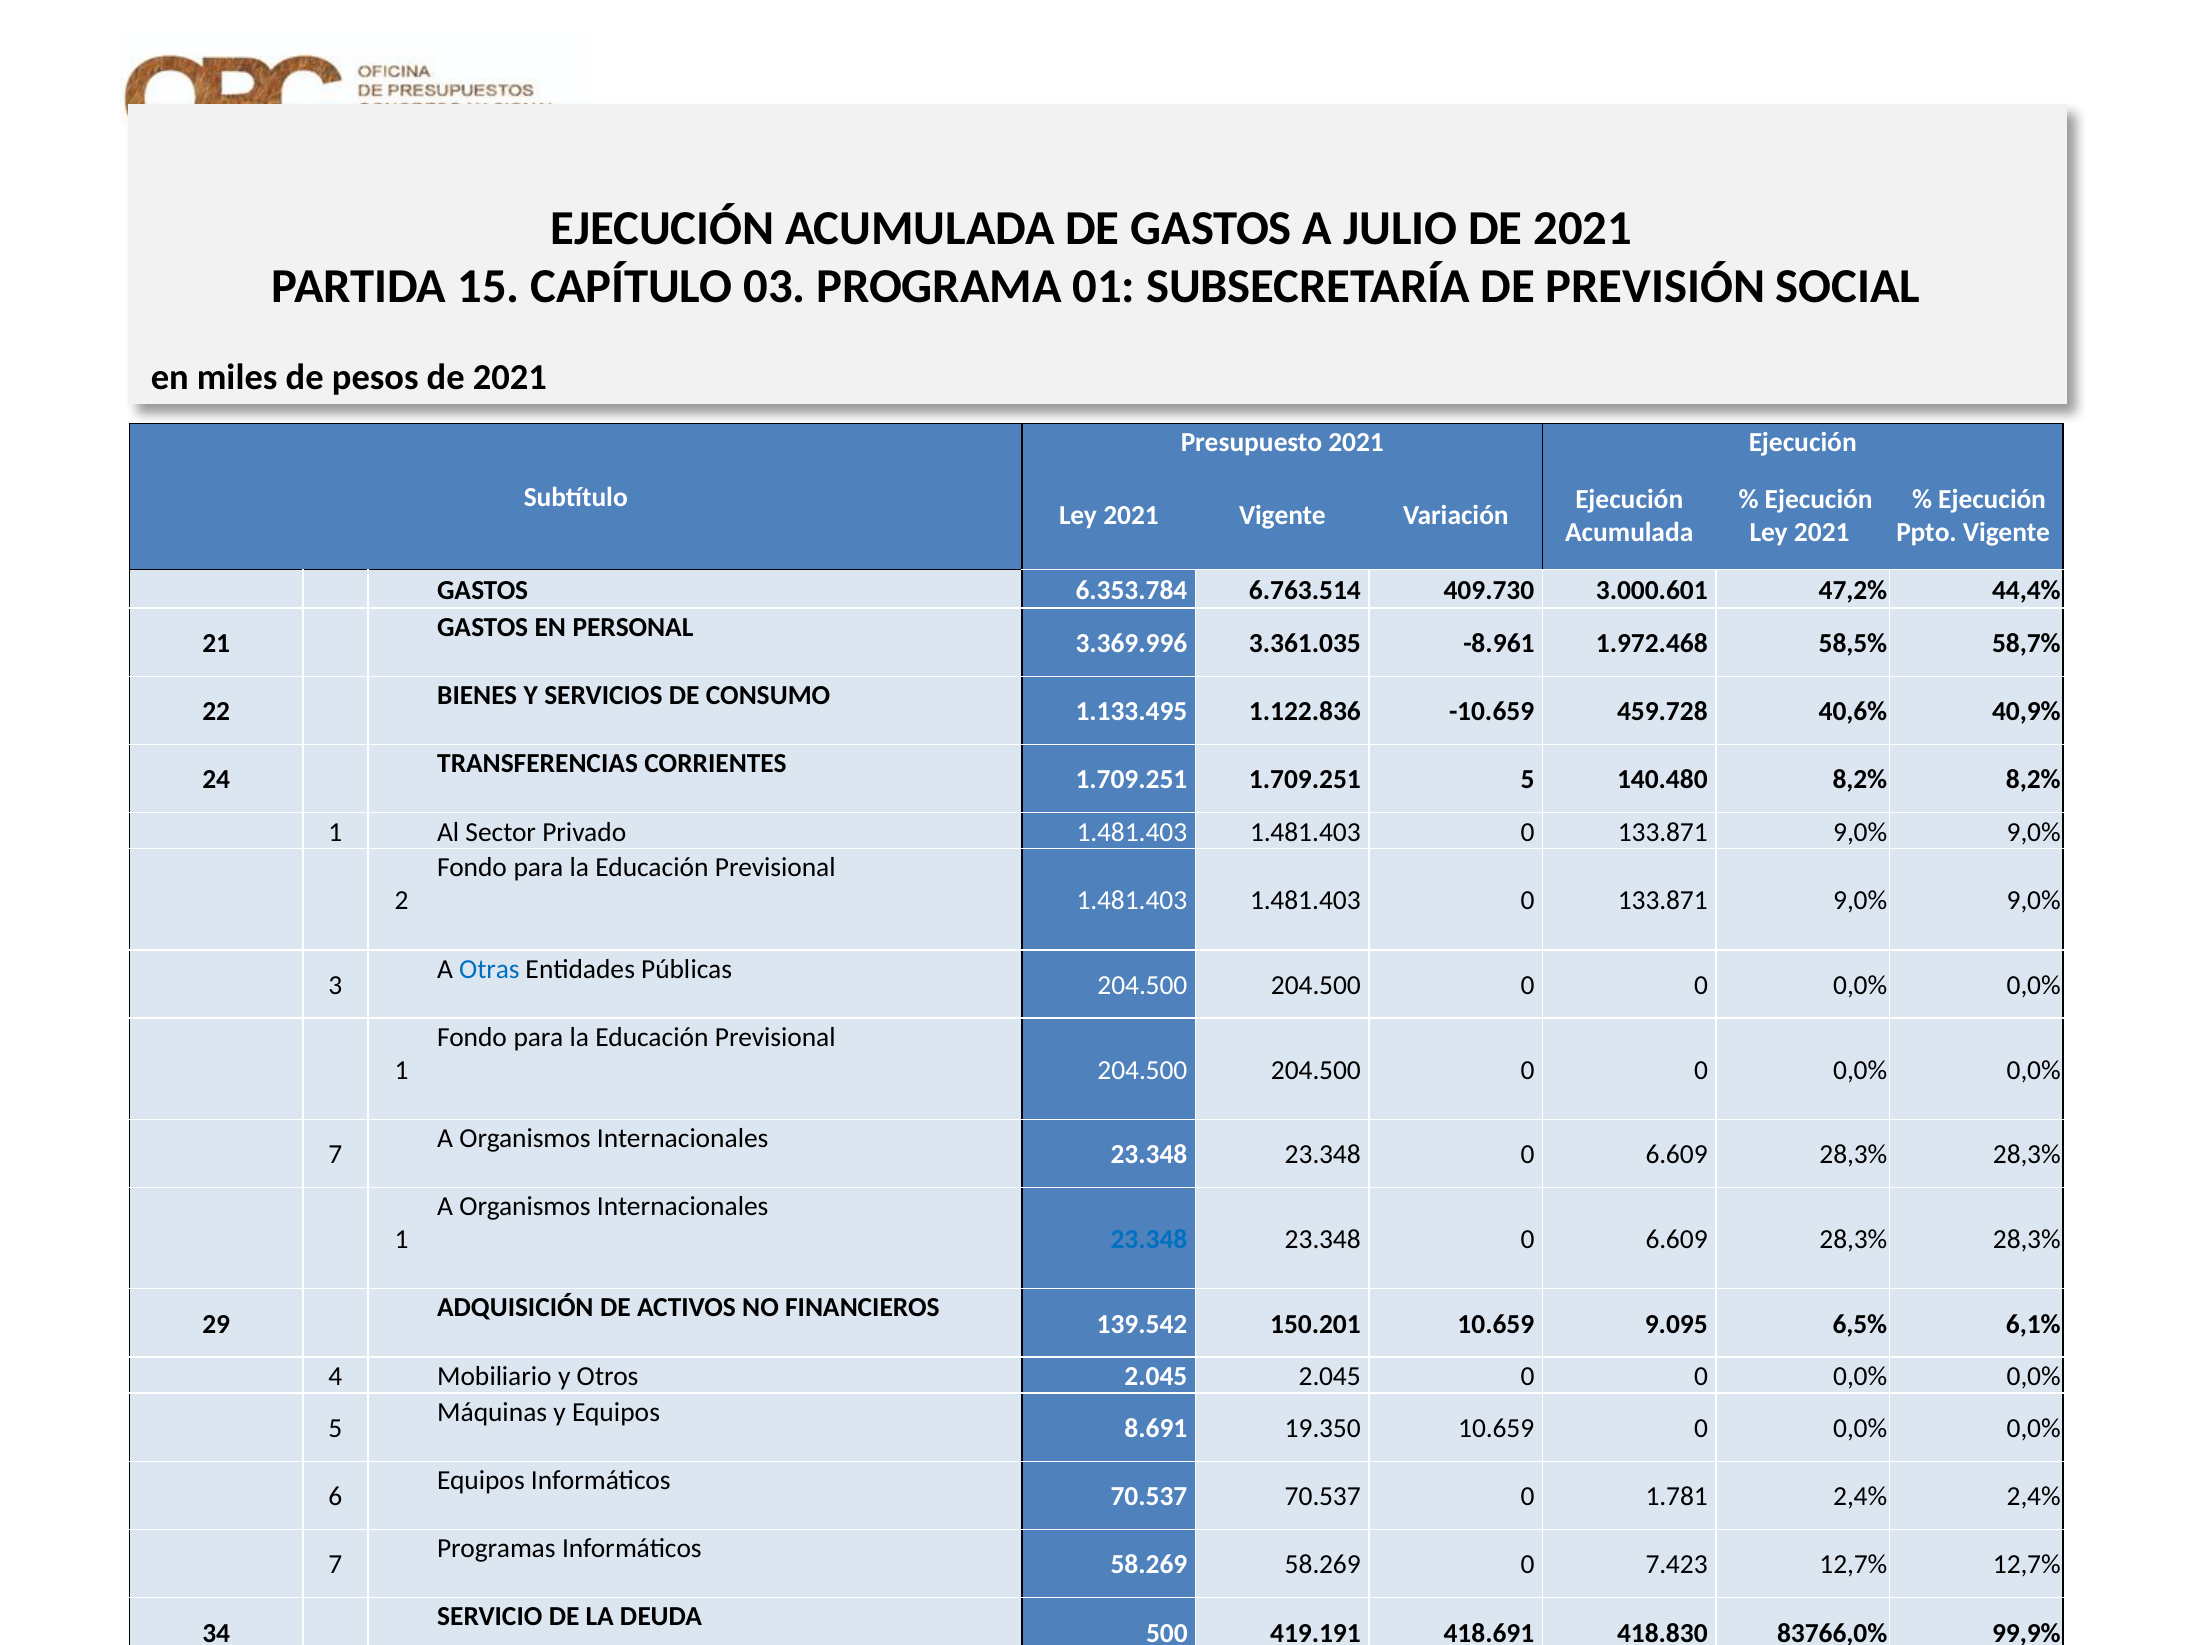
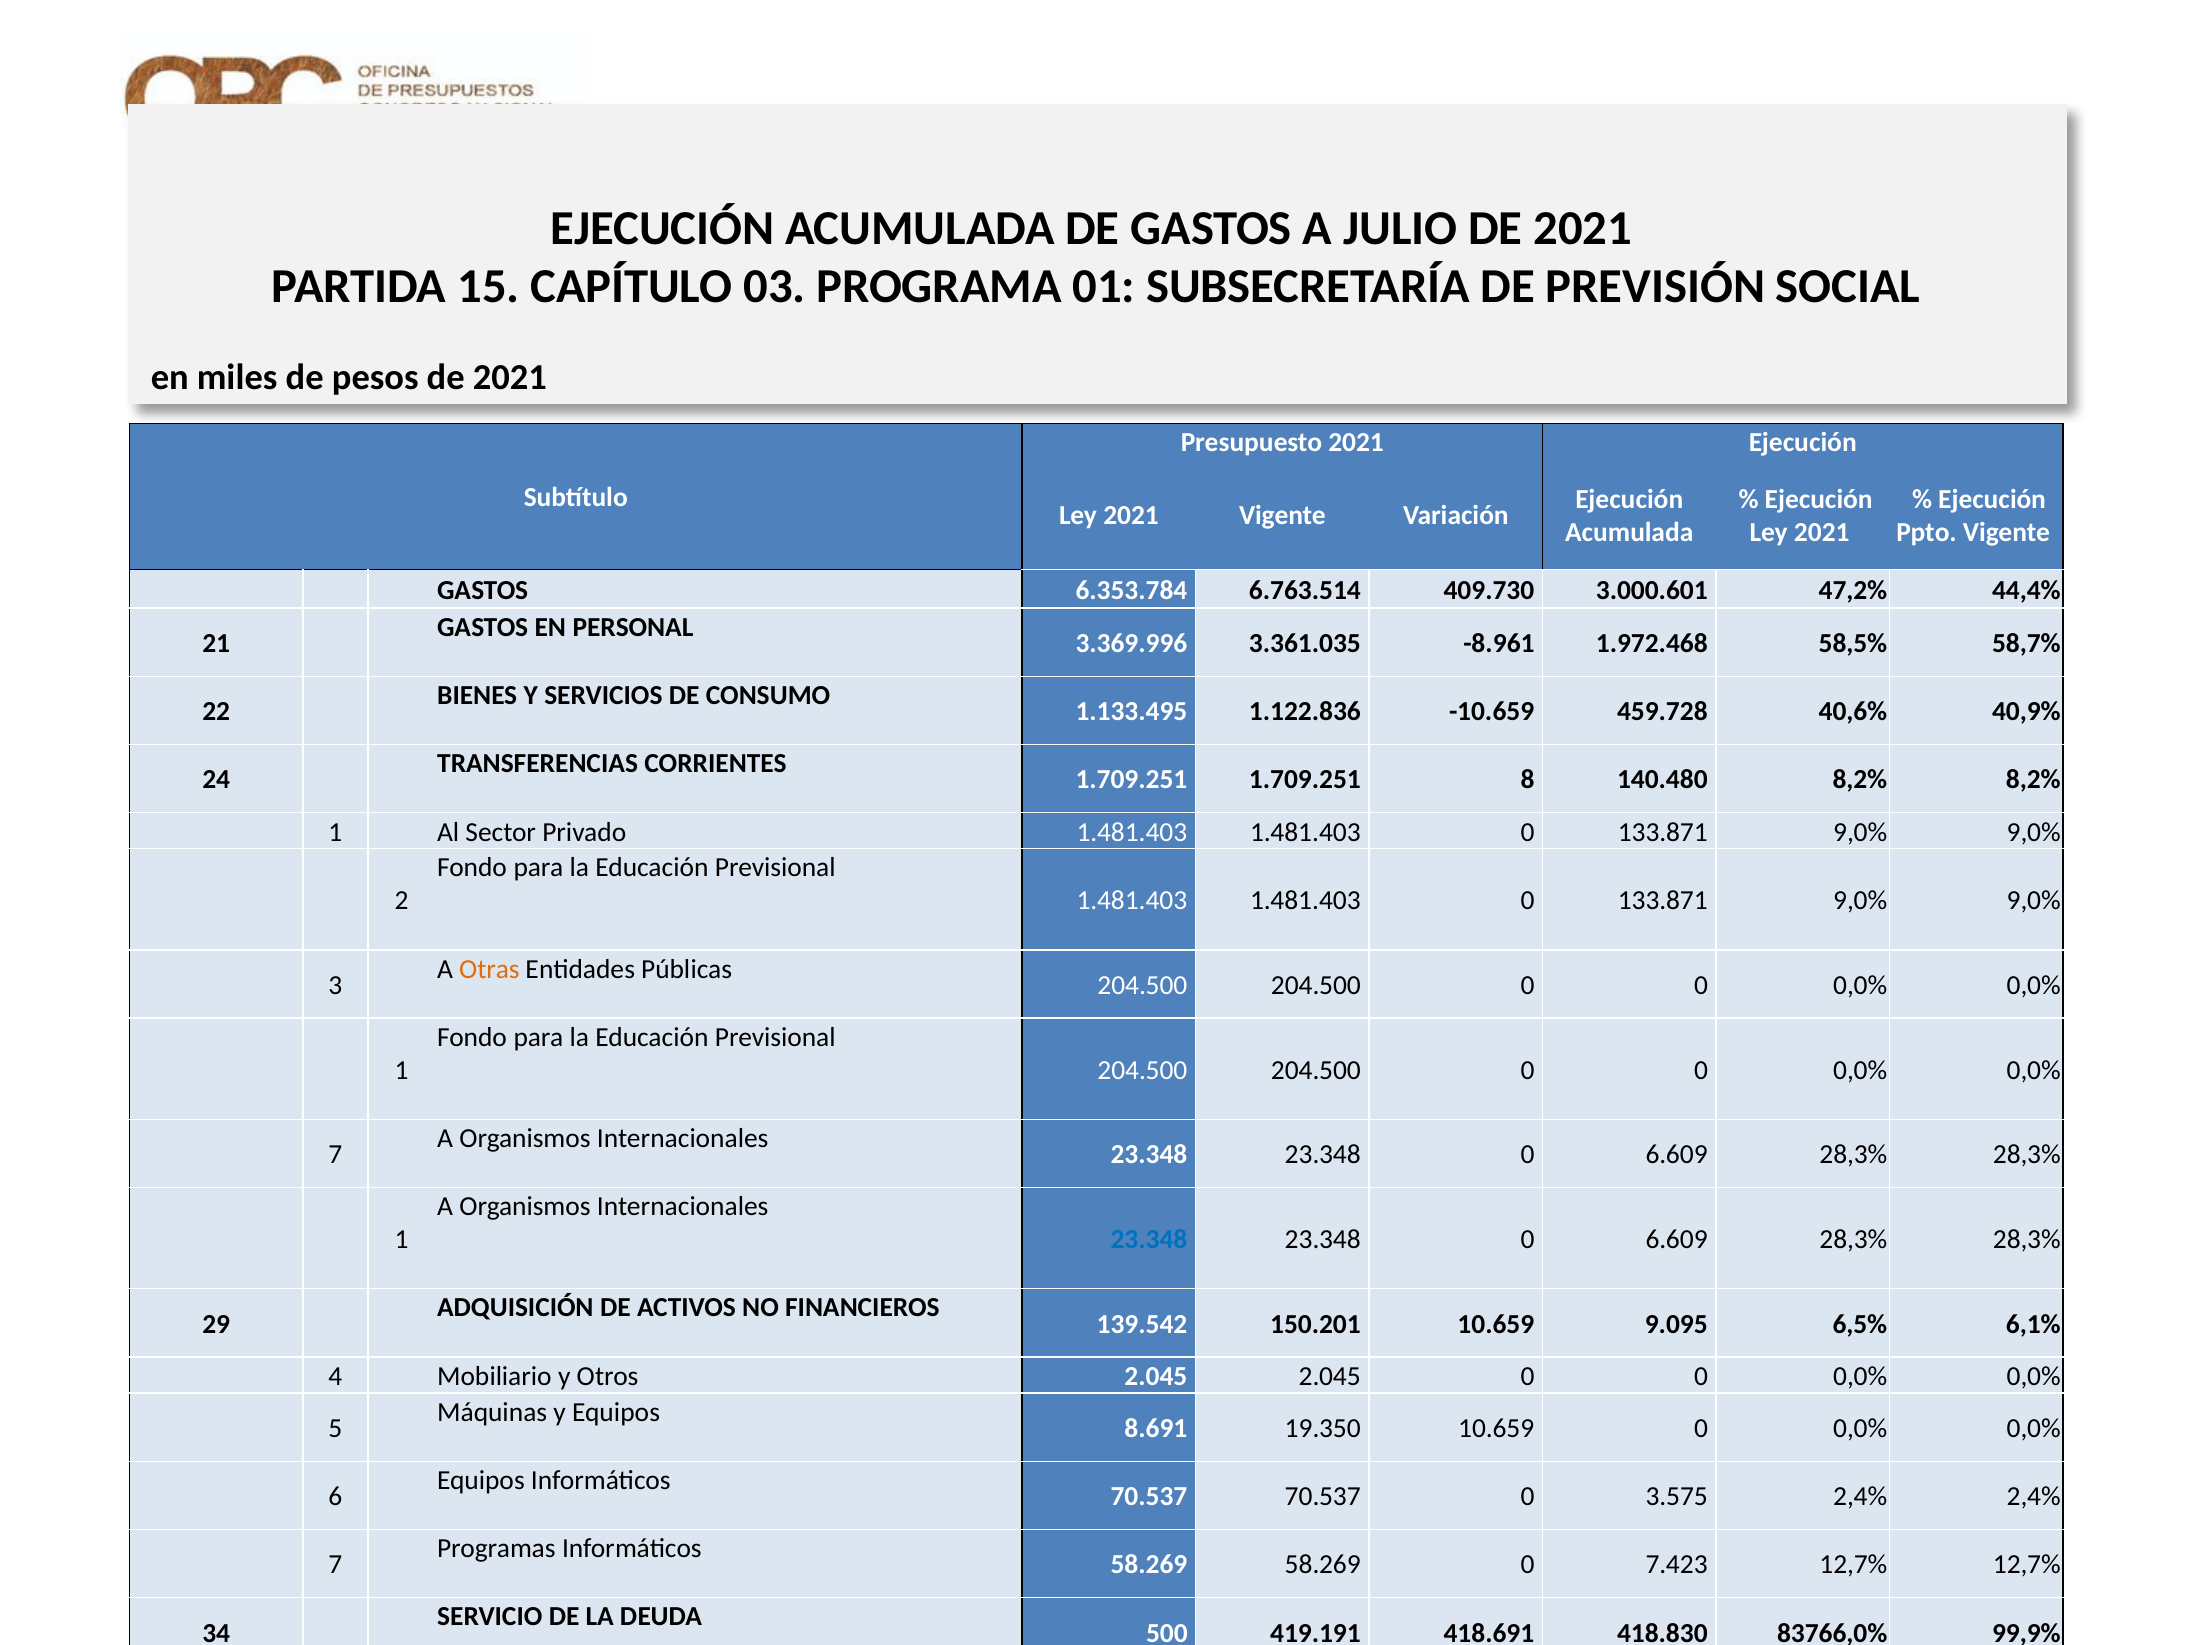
1.709.251 5: 5 -> 8 (1528, 780)
Otras colour: blue -> orange (489, 969)
1.781: 1.781 -> 3.575 (1677, 1496)
